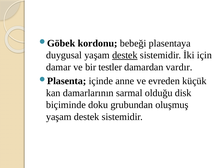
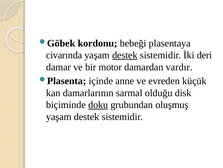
duygusal: duygusal -> civarında (64, 55)
için: için -> deri (204, 55)
testler: testler -> motor (110, 67)
doku underline: none -> present (98, 104)
